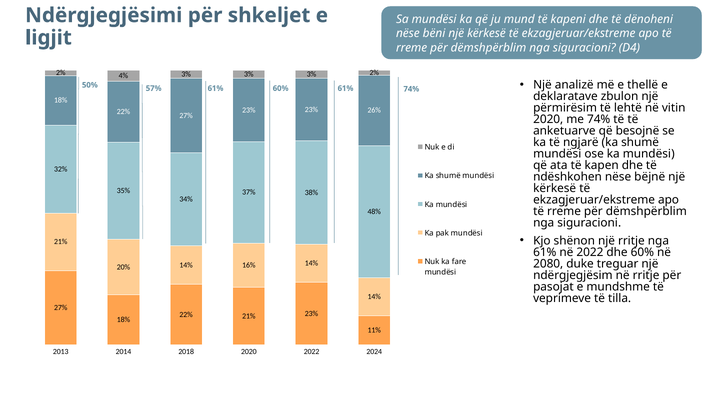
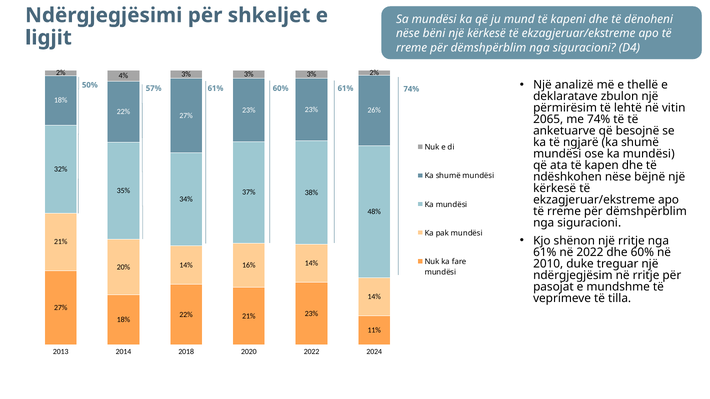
2020: 2020 -> 2065 (548, 119)
2080: 2080 -> 2010 (548, 264)
